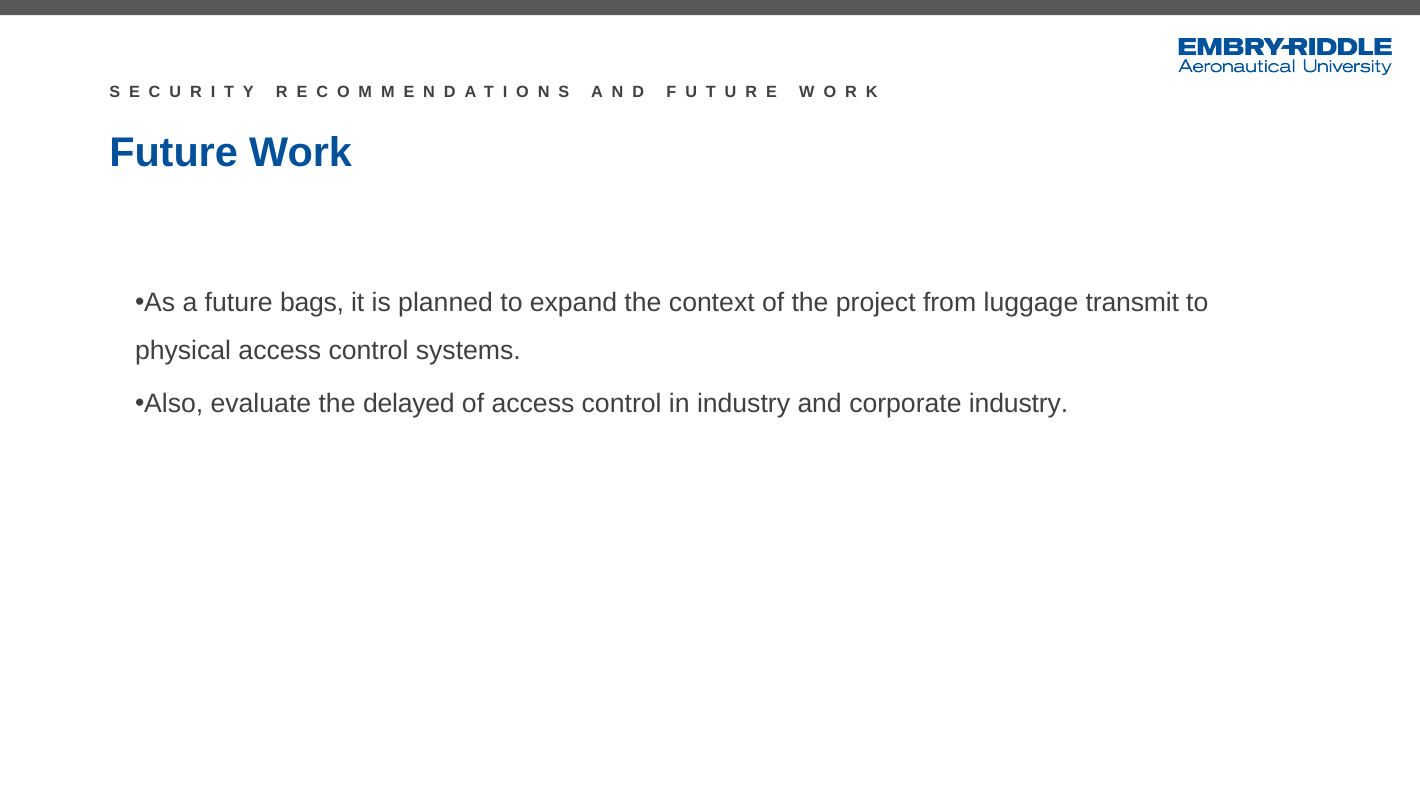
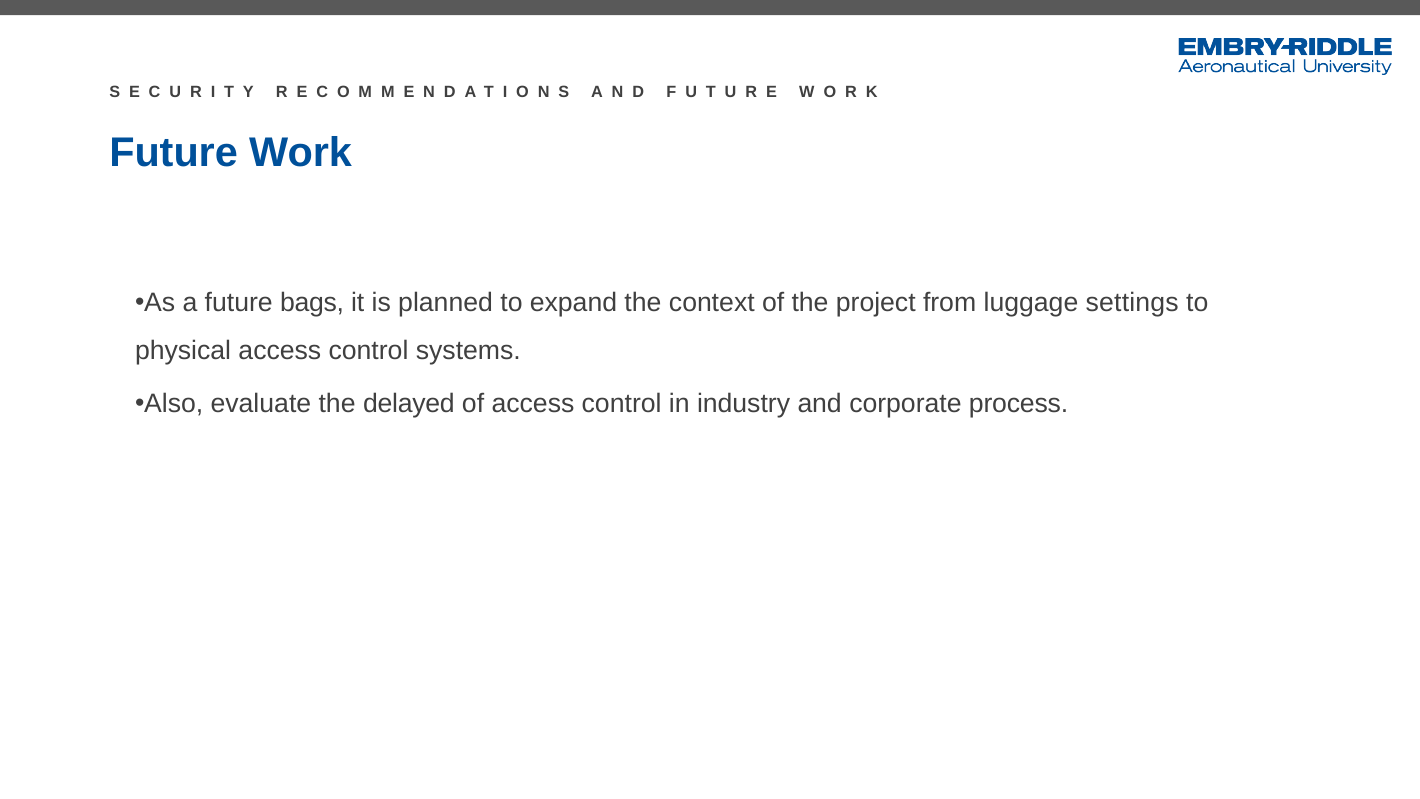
transmit: transmit -> settings (1132, 303)
corporate industry: industry -> process (1019, 404)
